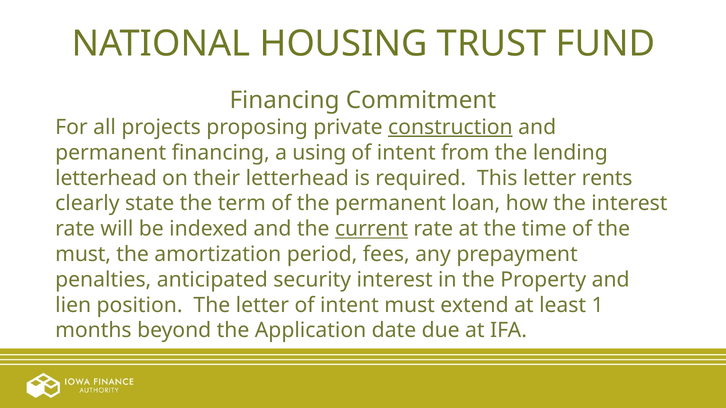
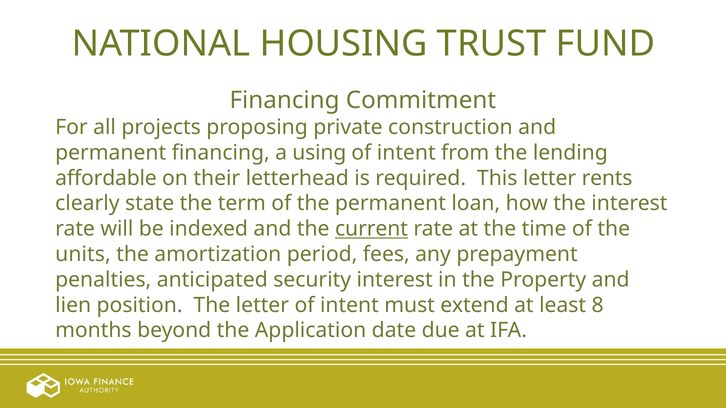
construction underline: present -> none (450, 127)
letterhead: letterhead -> affordable (106, 178)
must: must -> units (83, 254)
1: 1 -> 8 (598, 305)
